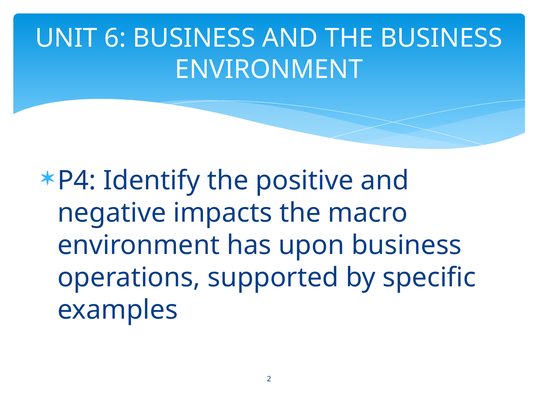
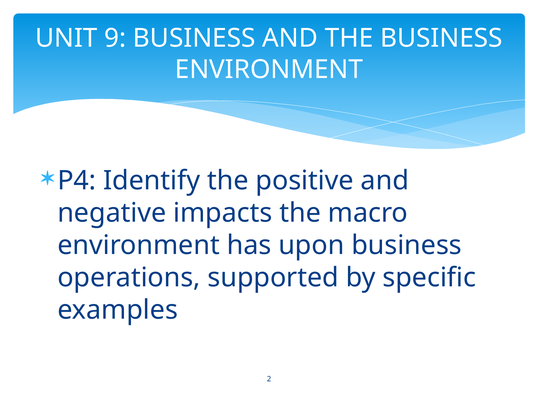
6: 6 -> 9 (115, 38)
